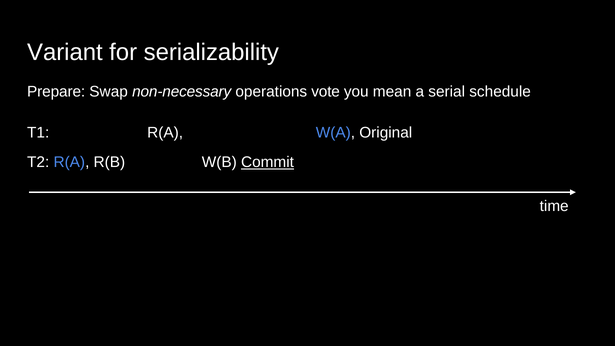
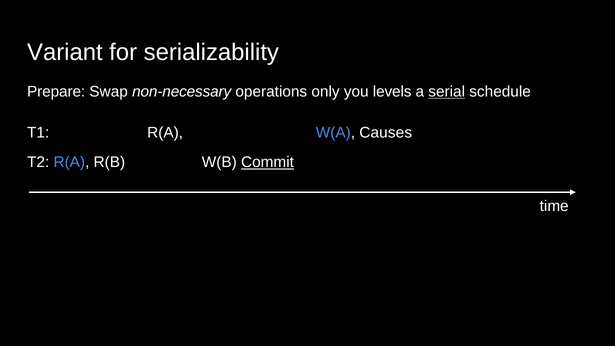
vote: vote -> only (326, 92)
mean: mean -> levels (392, 92)
serial underline: none -> present (447, 92)
Original: Original -> Causes (386, 133)
